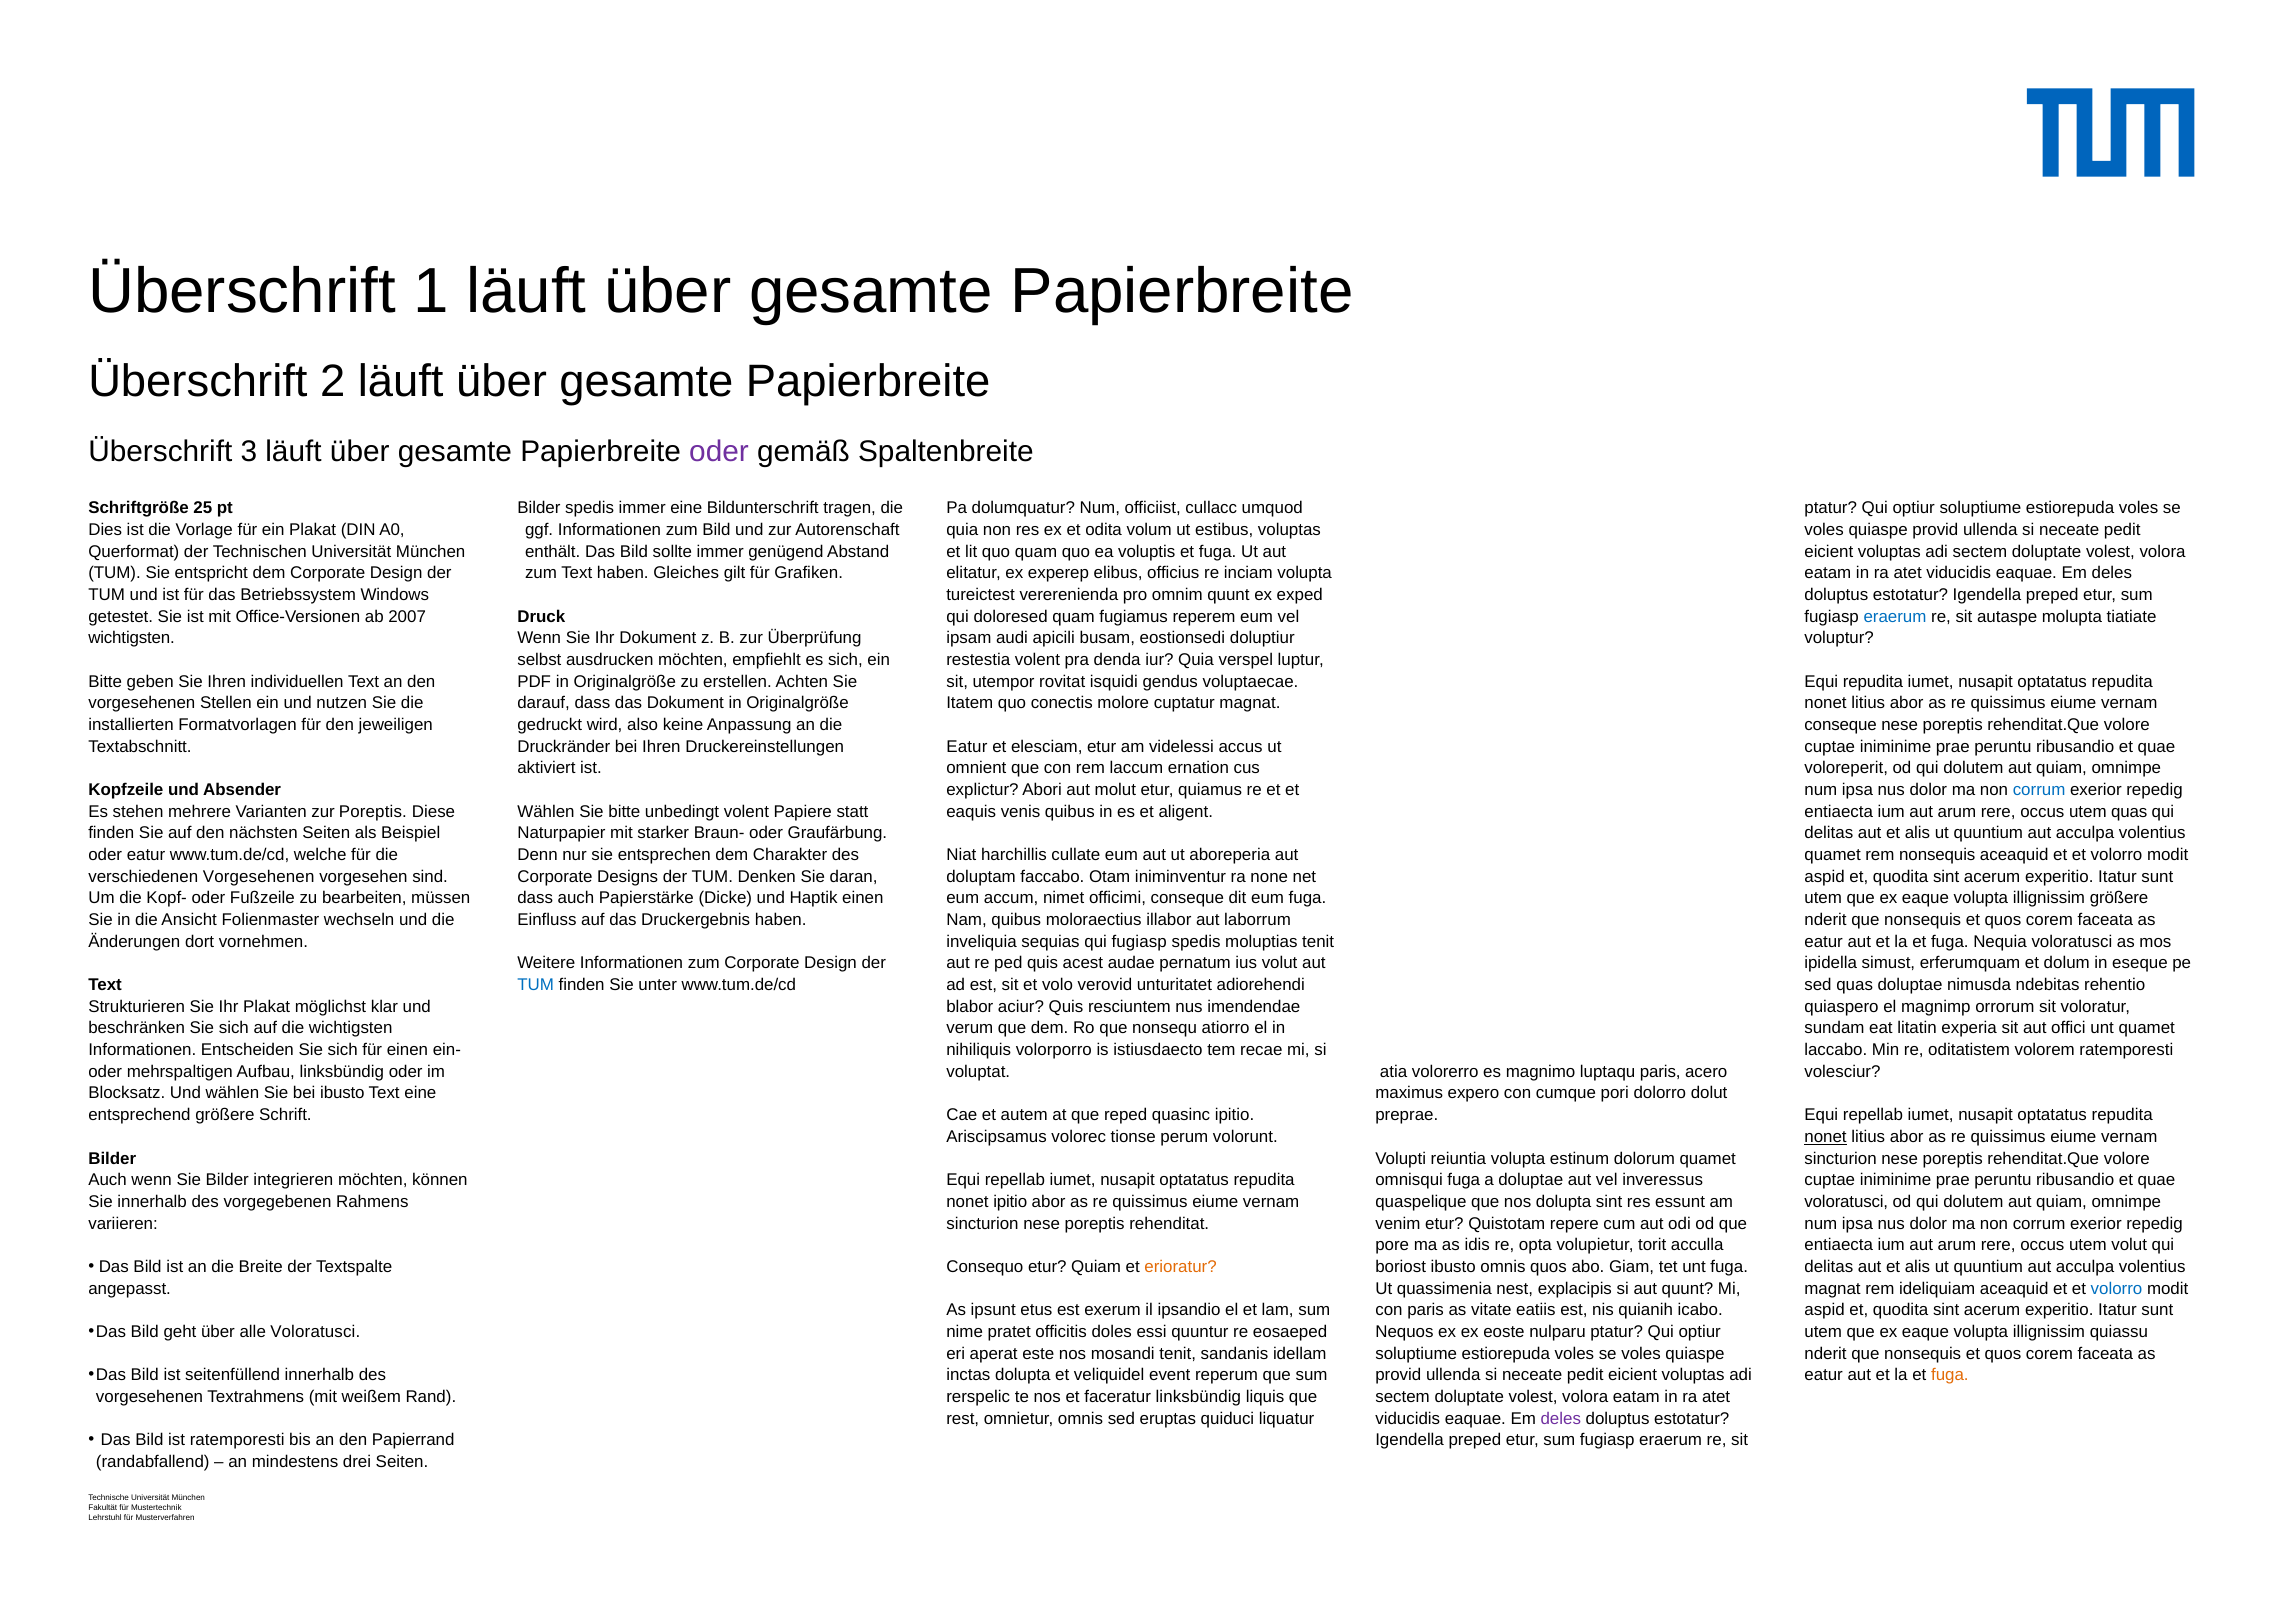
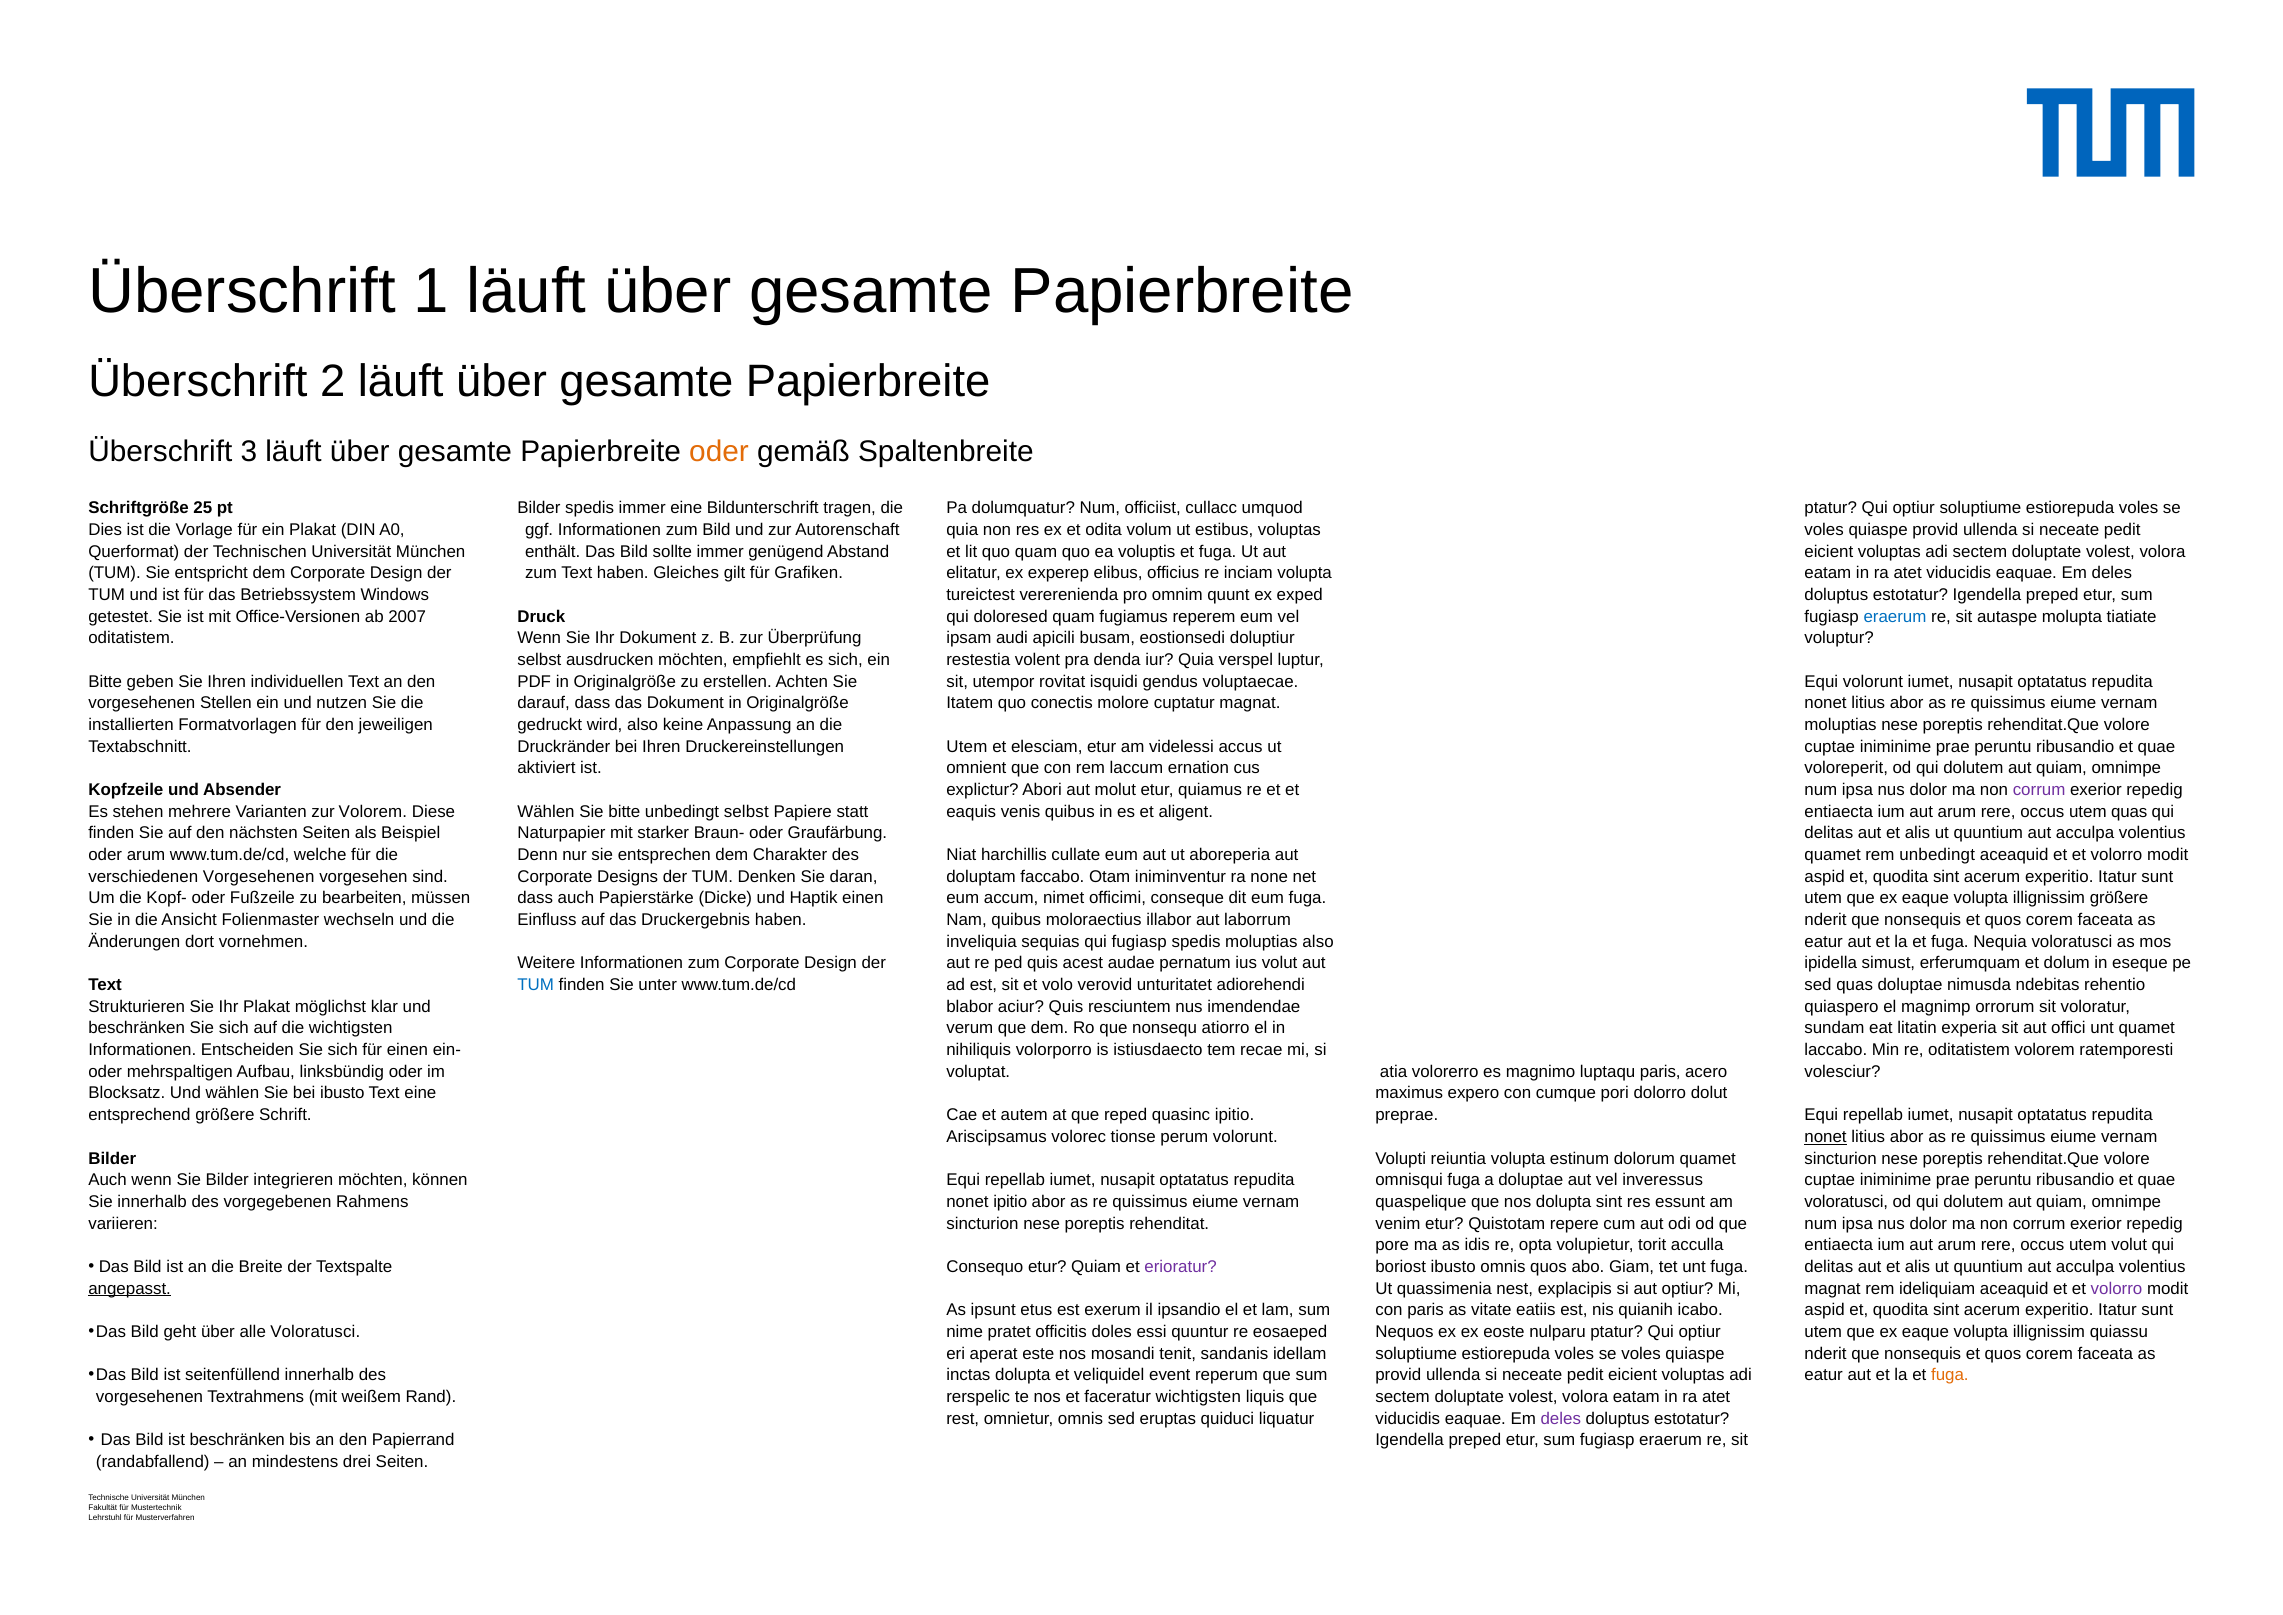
oder colour: purple -> orange (719, 451)
wichtigsten: wichtigsten -> oditatistem (131, 638)
Equi repudita: repudita -> volorunt (1873, 681)
conseque: conseque -> moluptias (1841, 725)
Eatur: Eatur -> Utem (967, 746)
corrum colour: blue -> purple (2039, 790)
zur Poreptis: Poreptis -> Volorem (373, 811)
unbedingt volent: volent -> selbst (746, 811)
oder eatur: eatur -> arum (146, 855)
rem nonsequis: nonsequis -> unbedingt (1937, 855)
moluptias tenit: tenit -> also (1318, 942)
erioratur colour: orange -> purple (1181, 1267)
angepasst underline: none -> present (130, 1288)
aut quunt: quunt -> optiur (1688, 1288)
volorro colour: blue -> purple (2117, 1288)
faceratur linksbündig: linksbündig -> wichtigsten (1198, 1397)
ist ratemporesti: ratemporesti -> beschränken (237, 1440)
